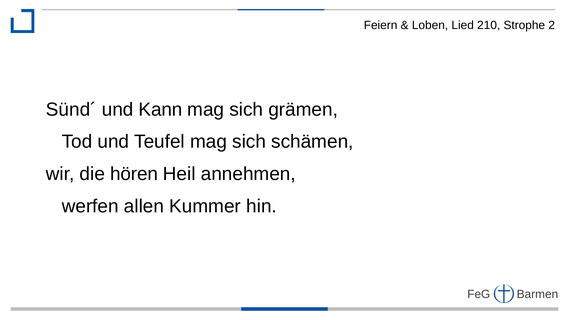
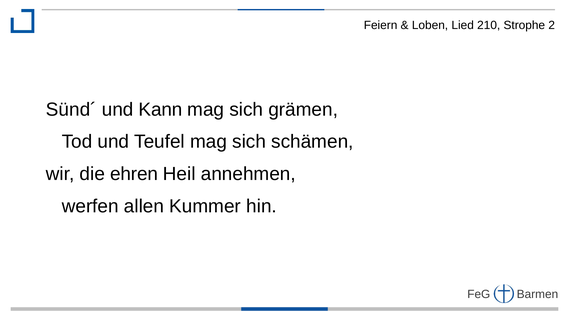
hören: hören -> ehren (134, 174)
